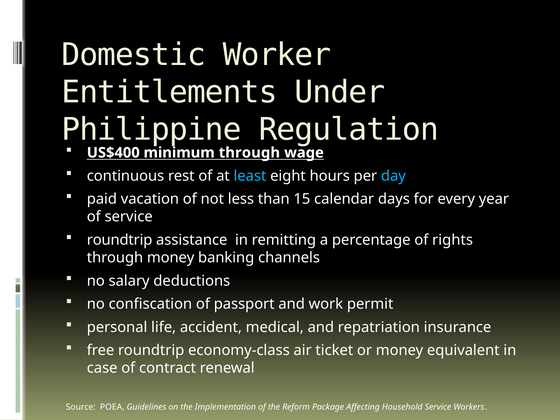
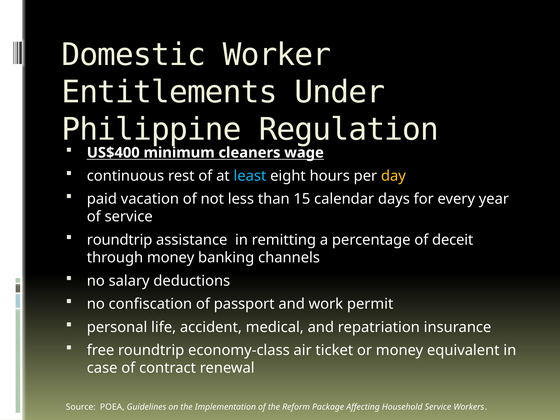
minimum through: through -> cleaners (249, 153)
day colour: light blue -> yellow (393, 176)
rights: rights -> deceit (453, 240)
